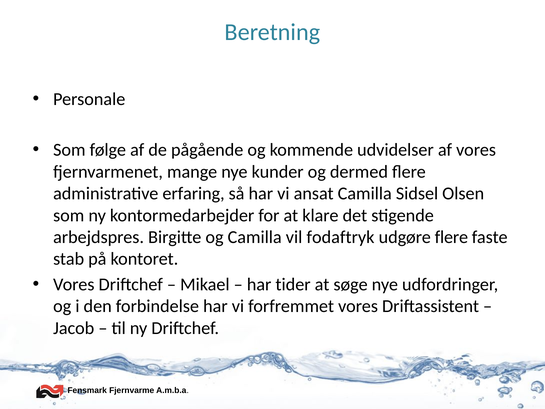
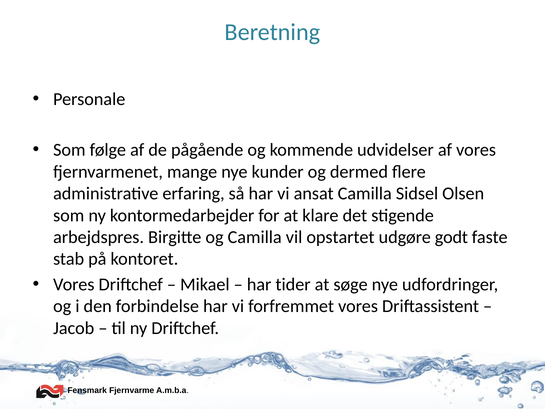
fodaftryk: fodaftryk -> opstartet (340, 237)
udgøre flere: flere -> godt (451, 237)
